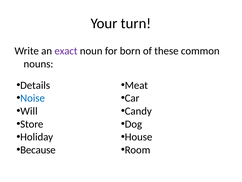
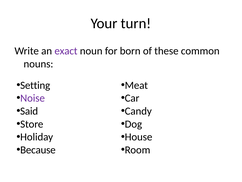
Details: Details -> Setting (35, 85)
Noise colour: blue -> purple (33, 98)
Will: Will -> Said (29, 111)
